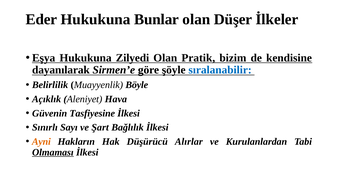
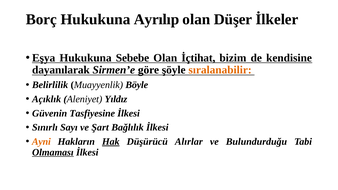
Eder: Eder -> Borç (41, 19)
Bunlar: Bunlar -> Ayrılıp (157, 19)
Zilyedi: Zilyedi -> Sebebe (133, 58)
Pratik: Pratik -> İçtihat (198, 58)
sıralanabilir colour: blue -> orange (220, 70)
Hava: Hava -> Yıldız (116, 99)
Hak underline: none -> present (111, 142)
Kurulanlardan: Kurulanlardan -> Bulundurduğu (256, 142)
